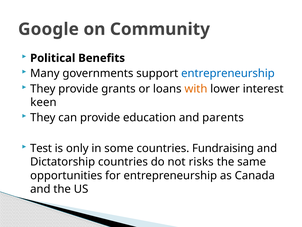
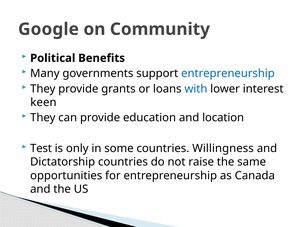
with colour: orange -> blue (196, 89)
parents: parents -> location (223, 117)
Fundraising: Fundraising -> Willingness (223, 148)
risks: risks -> raise (201, 162)
